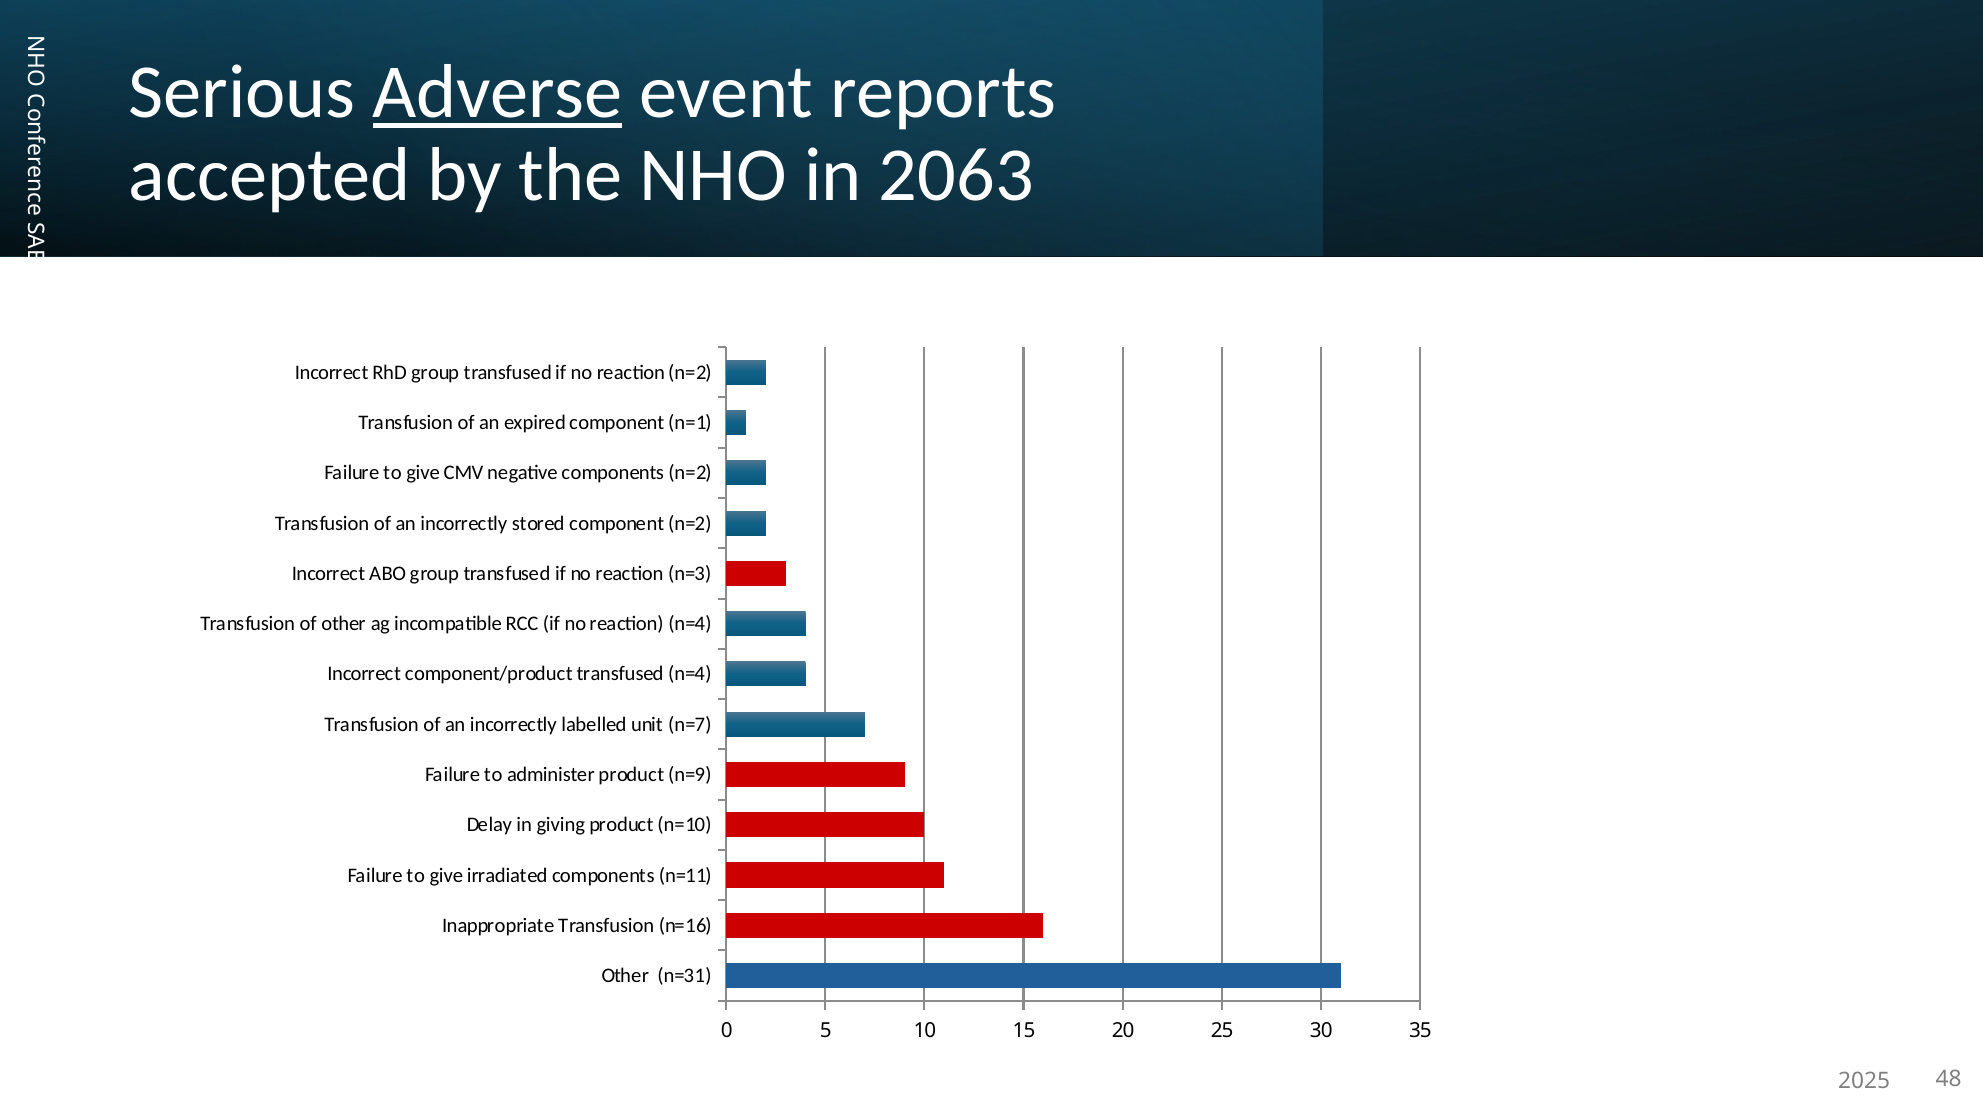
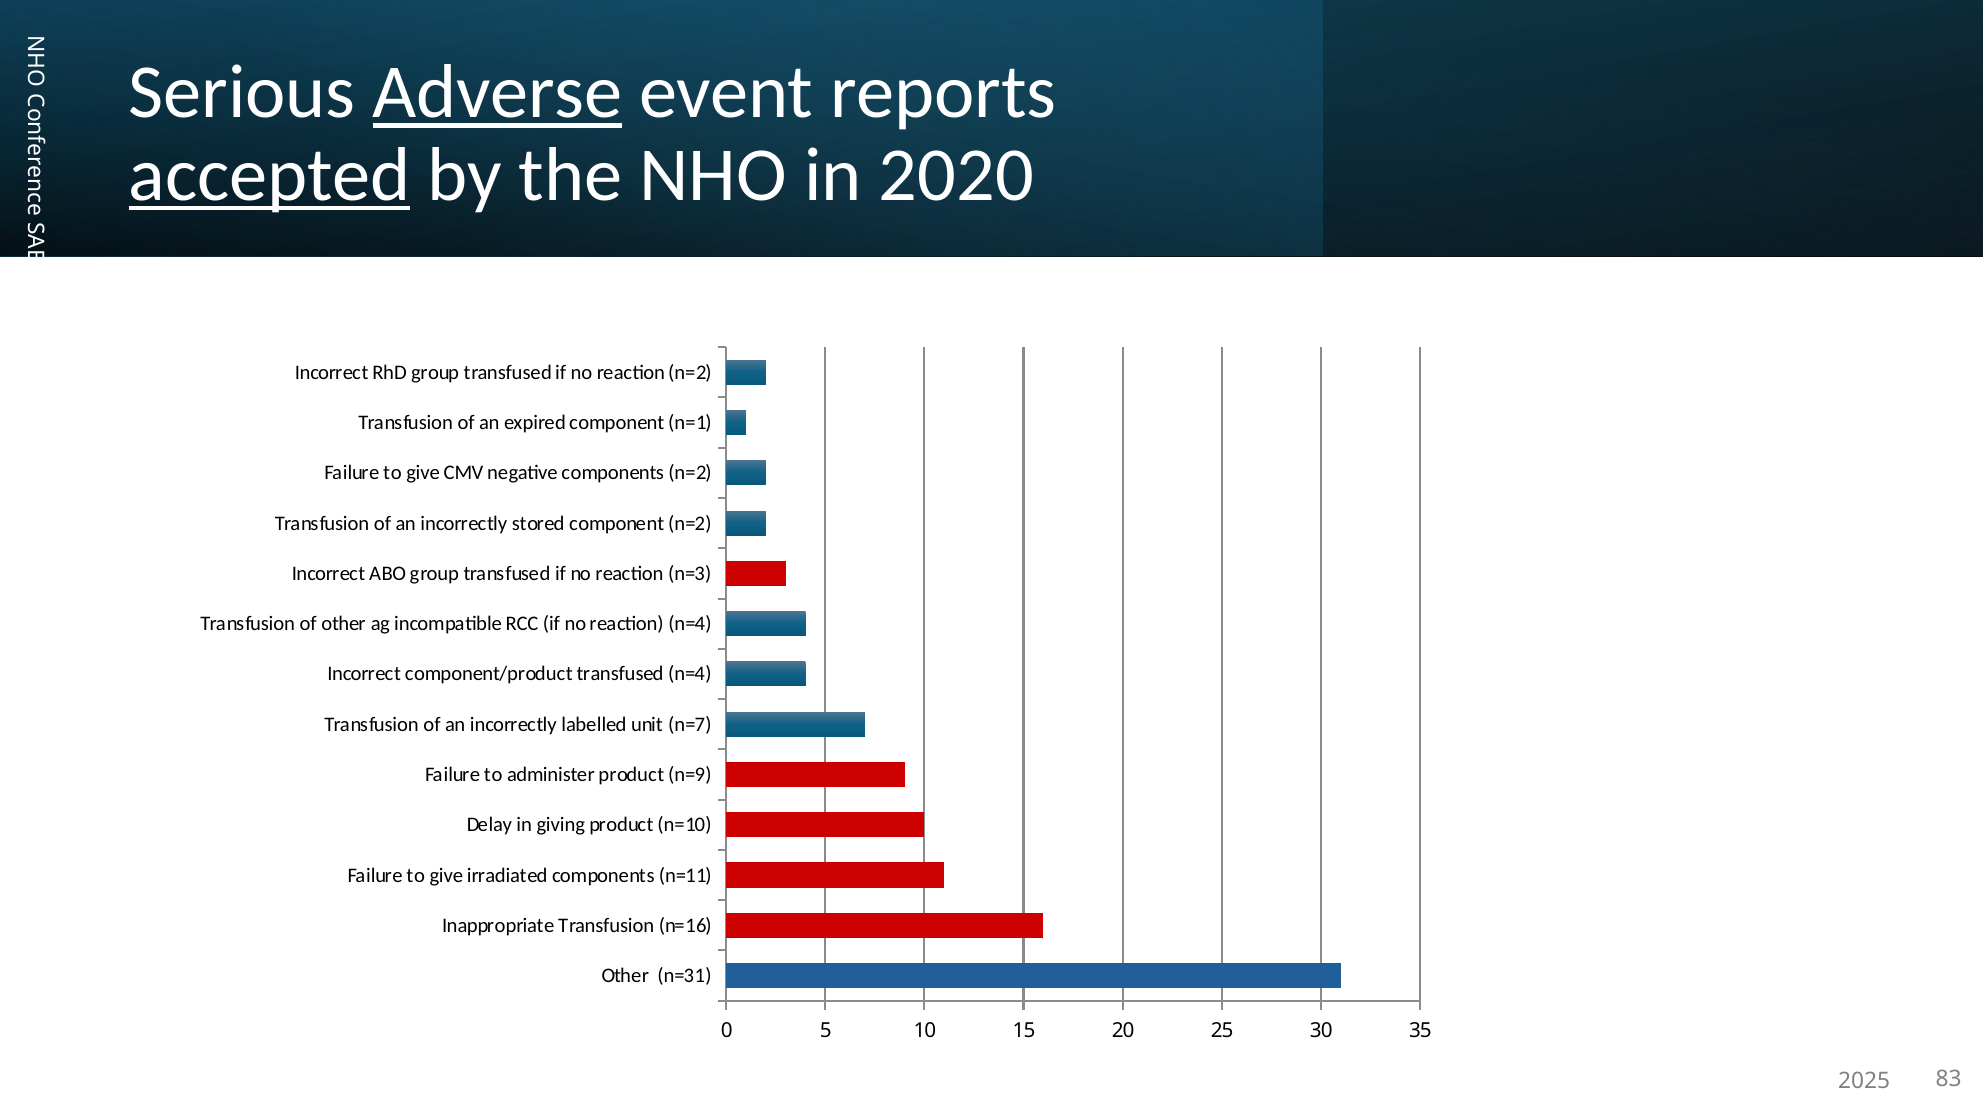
accepted underline: none -> present (269, 175)
2063: 2063 -> 2020 (956, 175)
48: 48 -> 83 (1949, 1079)
